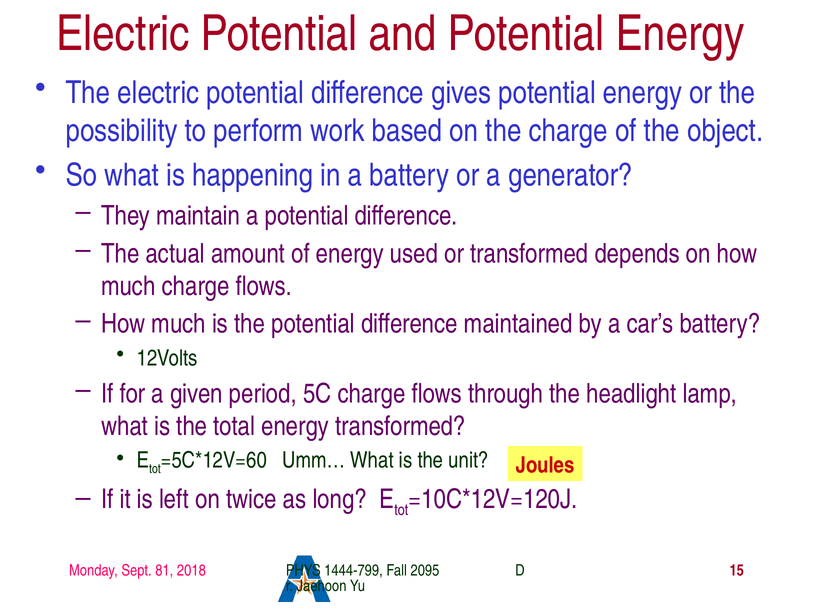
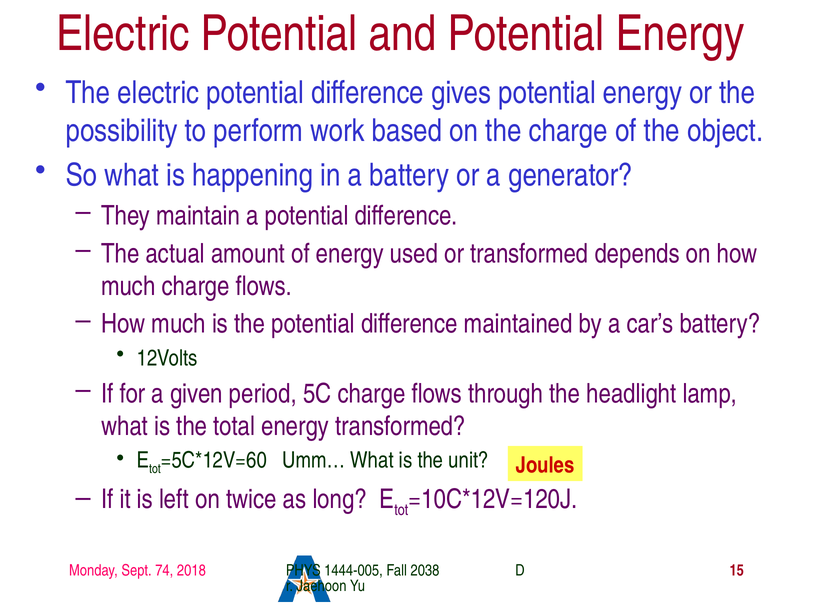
81: 81 -> 74 (164, 570)
1444-799: 1444-799 -> 1444-005 (354, 570)
2095: 2095 -> 2038 (425, 570)
